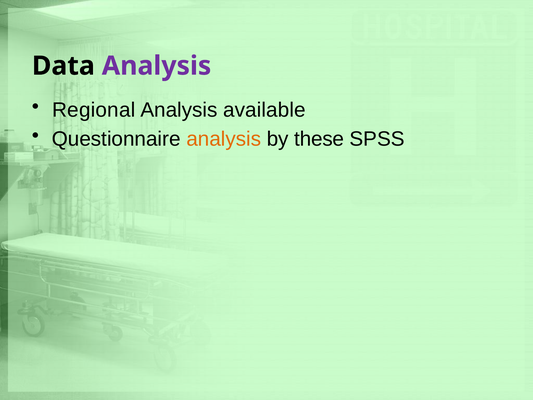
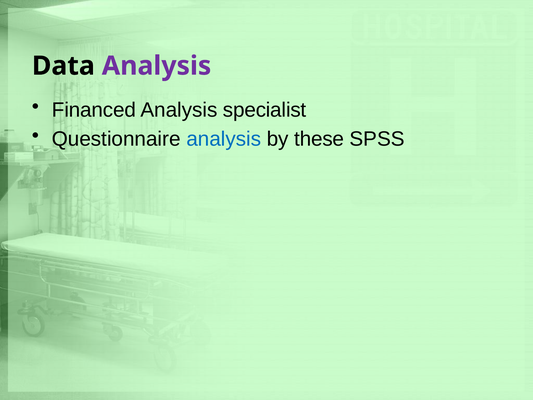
Regional: Regional -> Financed (94, 110)
available: available -> specialist (265, 110)
analysis colour: orange -> blue (224, 139)
